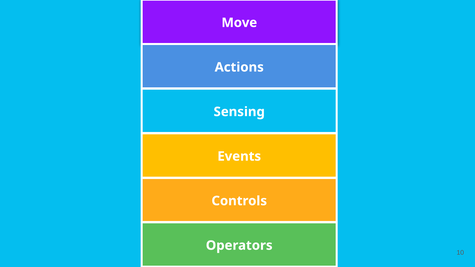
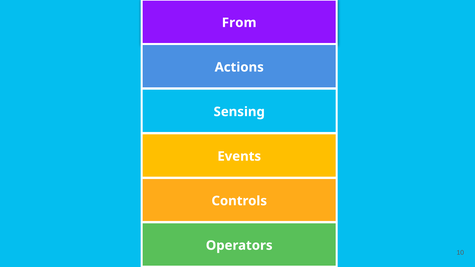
Move: Move -> From (239, 23)
